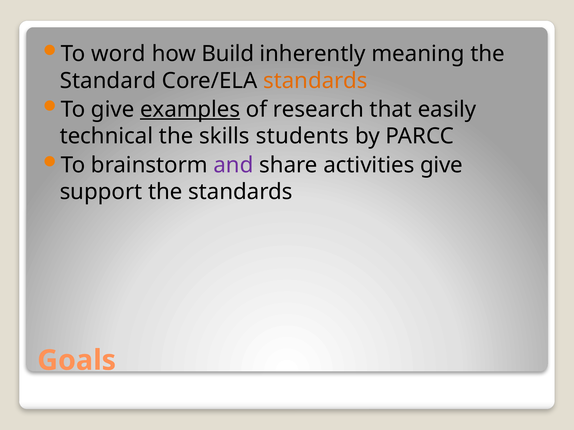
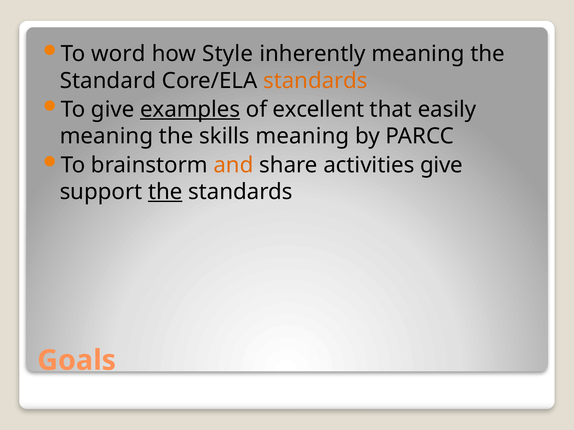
Build: Build -> Style (228, 54)
research: research -> excellent (318, 110)
technical: technical -> meaning (106, 136)
skills students: students -> meaning (302, 136)
and colour: purple -> orange (233, 165)
the underline: none -> present (165, 192)
